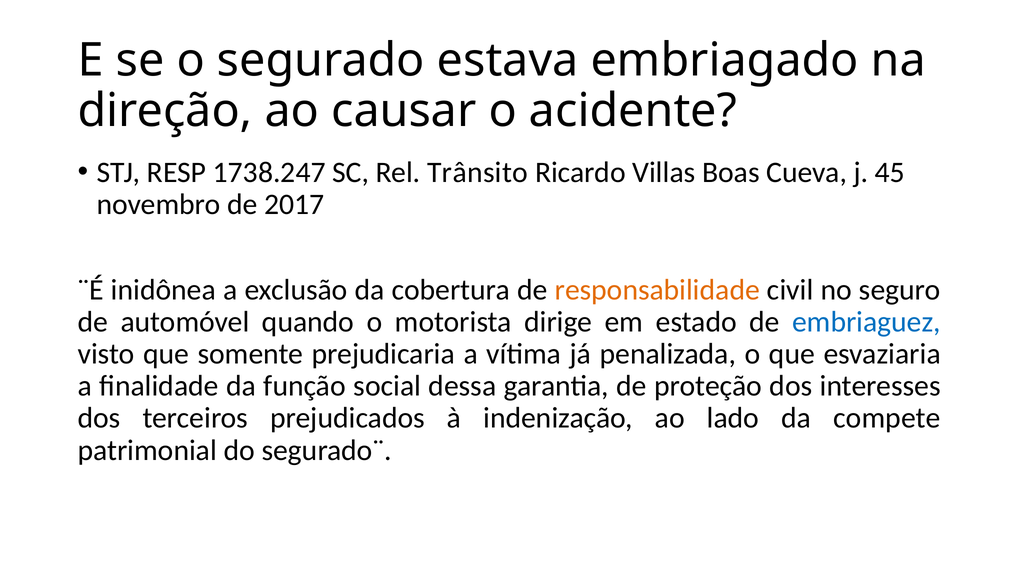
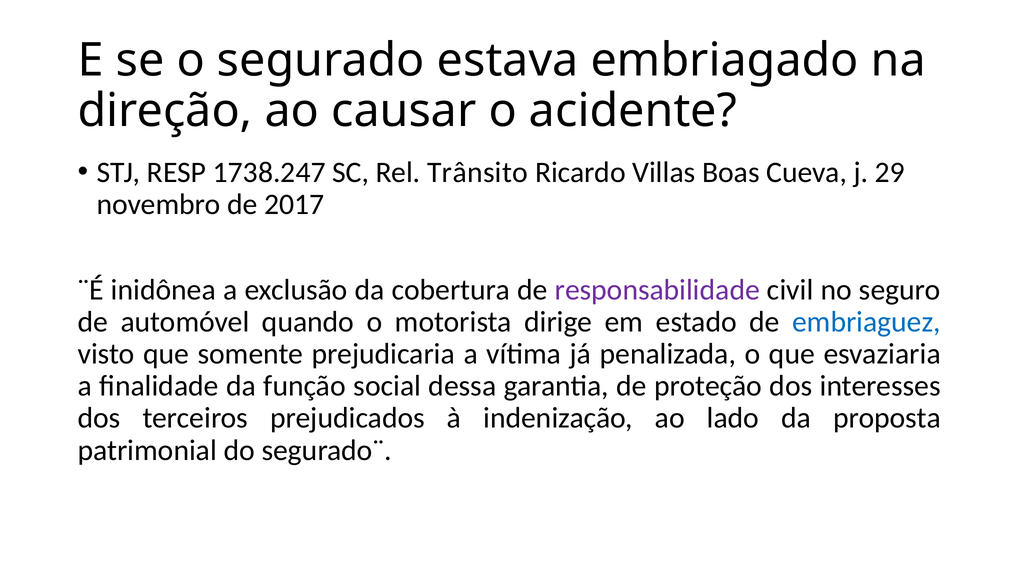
45: 45 -> 29 (890, 172)
responsabilidade colour: orange -> purple (657, 290)
compete: compete -> proposta (887, 418)
